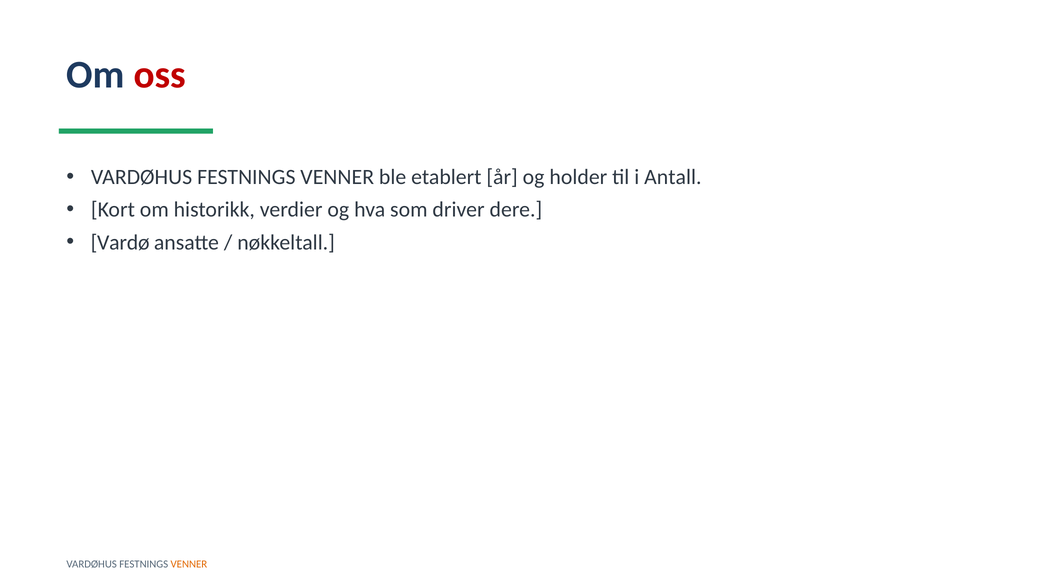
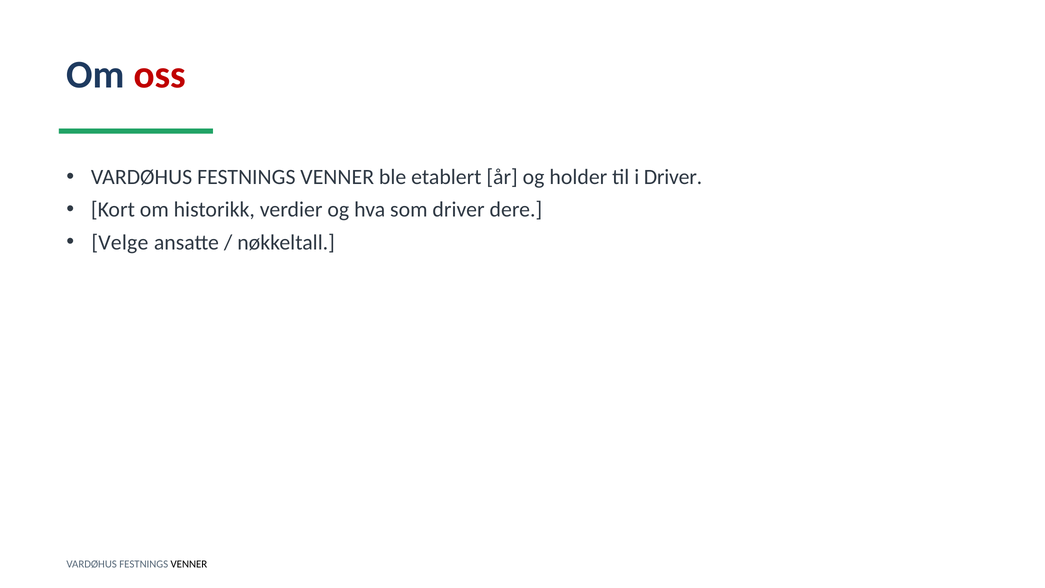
i Antall: Antall -> Driver (673, 177)
Vardø: Vardø -> Velge (120, 242)
VENNER colour: orange -> black (189, 564)
